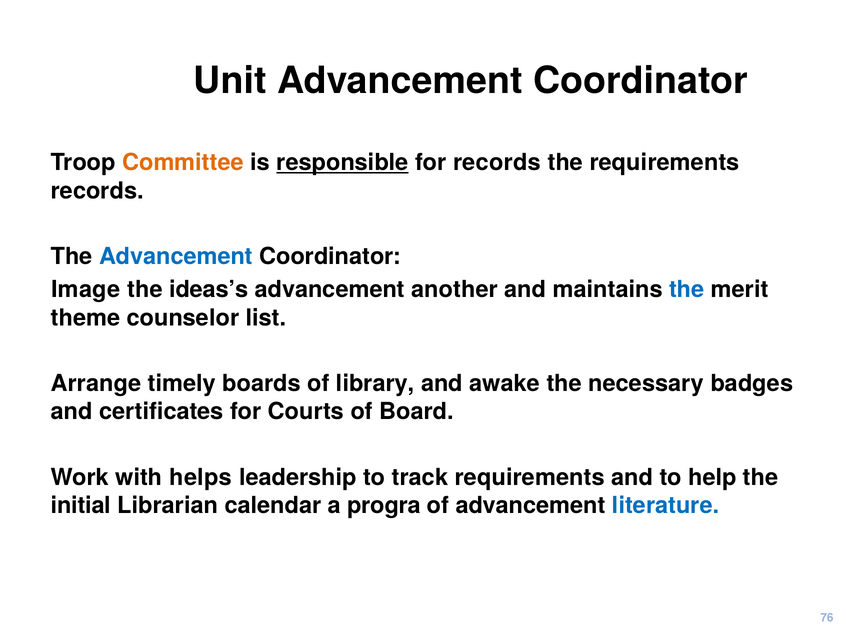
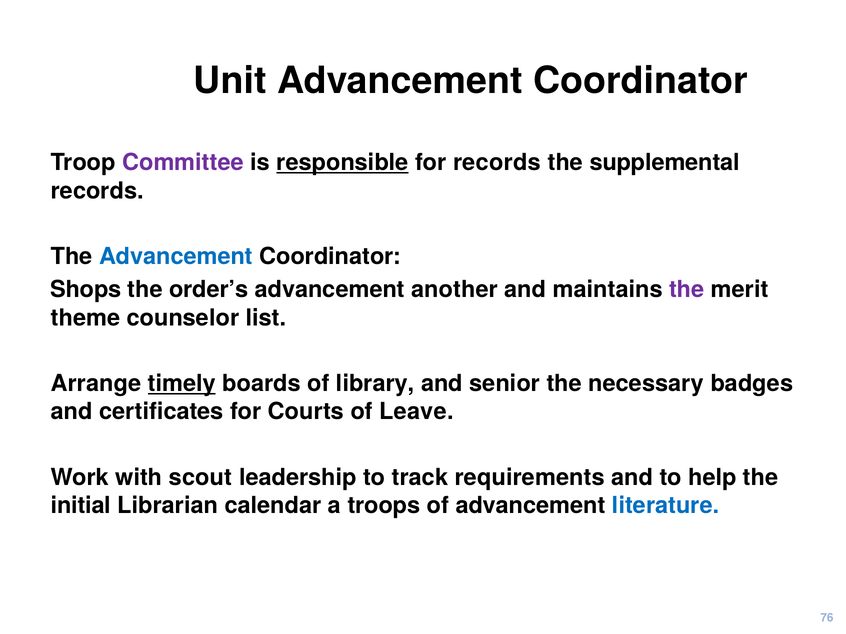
Committee colour: orange -> purple (183, 163)
the requirements: requirements -> supplemental (665, 163)
Image: Image -> Shops (86, 290)
ideas’s: ideas’s -> order’s (209, 290)
the colour: blue -> purple (687, 290)
timely underline: none -> present (182, 384)
awake: awake -> senior (505, 384)
Board: Board -> Leave (416, 412)
helps: helps -> scout (201, 478)
progra: progra -> troops (384, 506)
